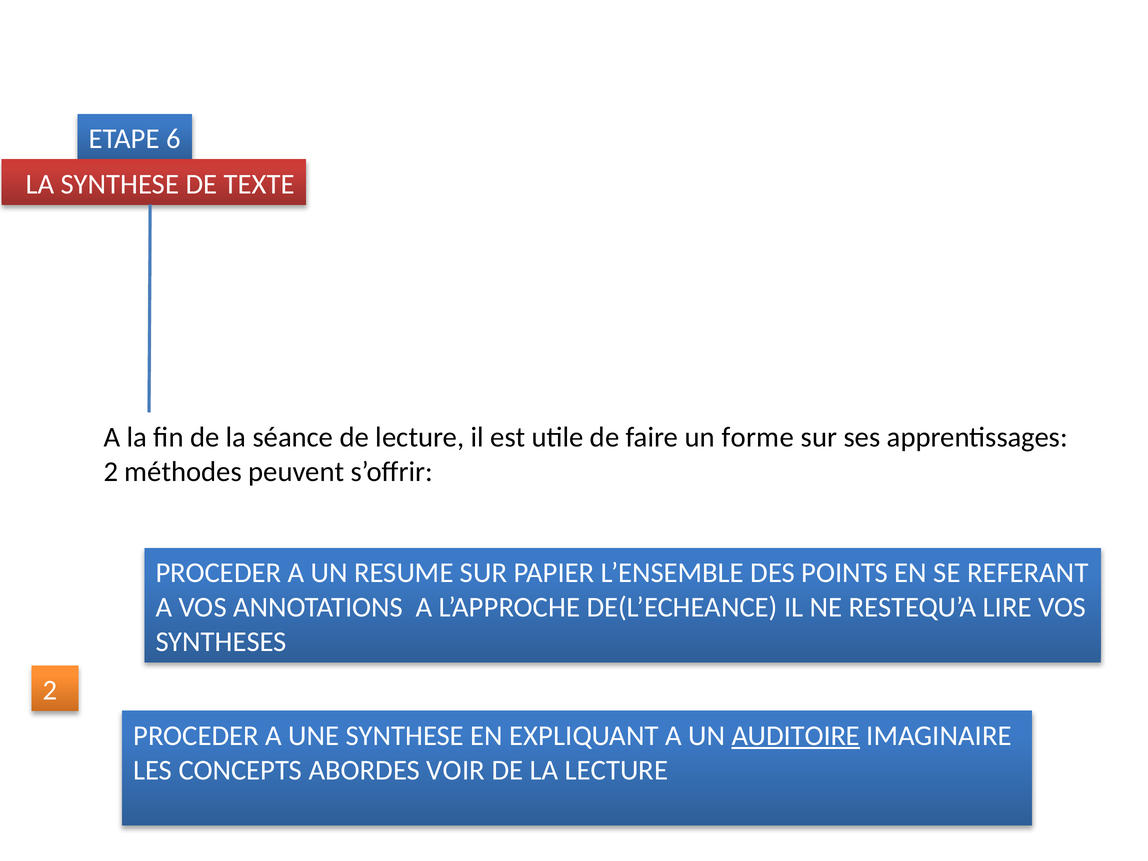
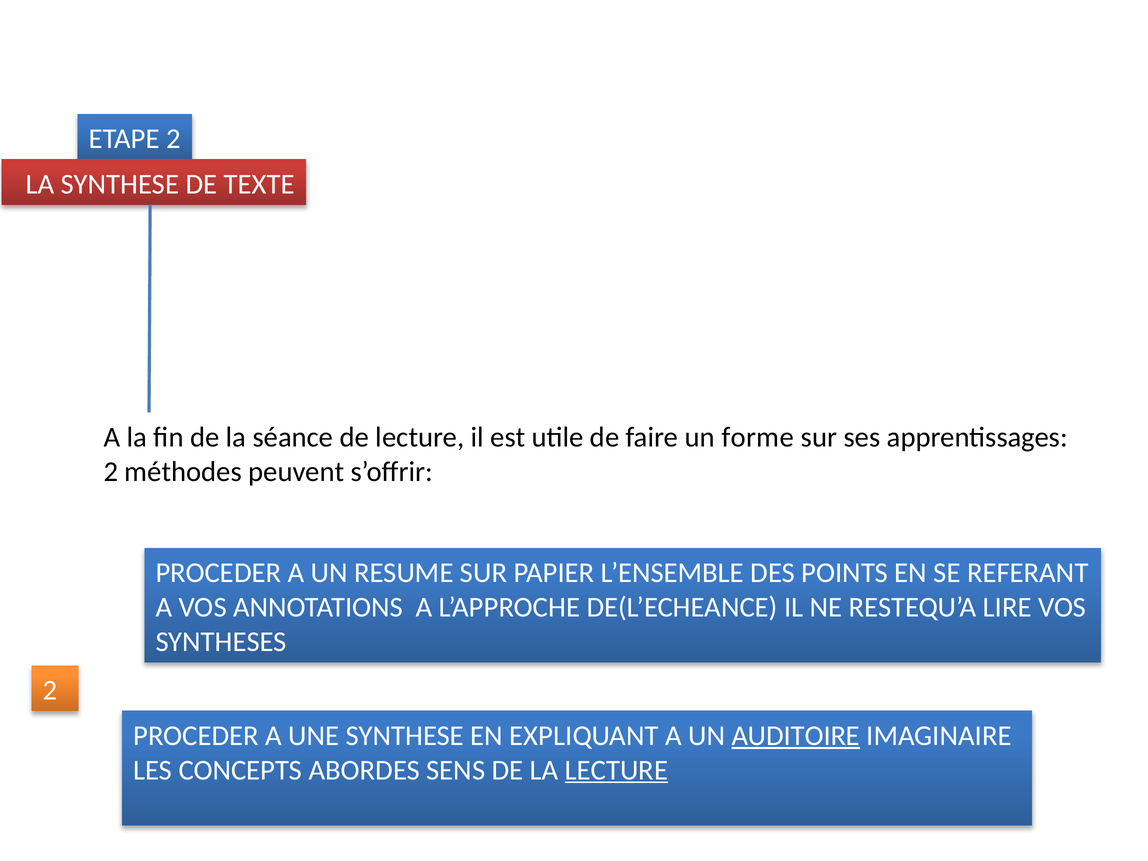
ETAPE 6: 6 -> 2 (173, 139)
VOIR: VOIR -> SENS (456, 770)
LECTURE underline: none -> present (616, 770)
